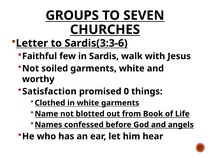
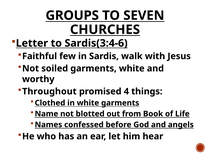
Sardis(3:3-6: Sardis(3:3-6 -> Sardis(3:4-6 (96, 43)
Satisfaction: Satisfaction -> Throughout (49, 92)
0: 0 -> 4 (126, 92)
